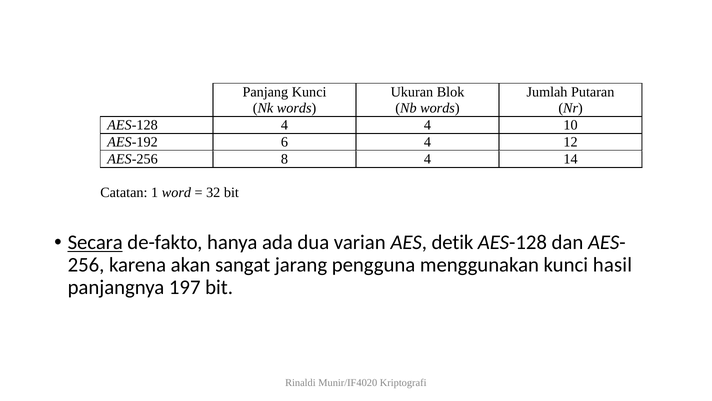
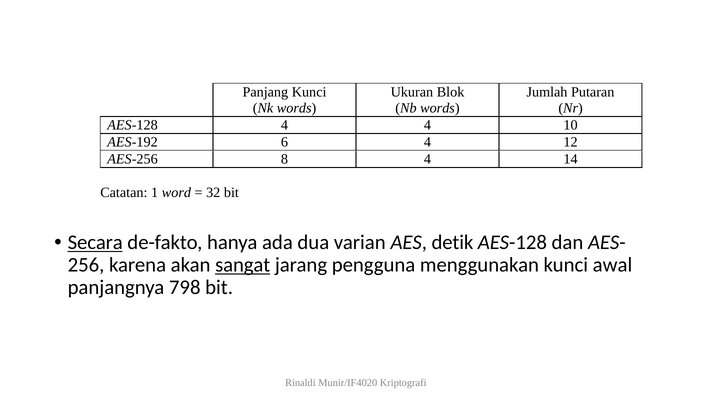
sangat underline: none -> present (243, 265)
hasil: hasil -> awal (613, 265)
197: 197 -> 798 (185, 287)
